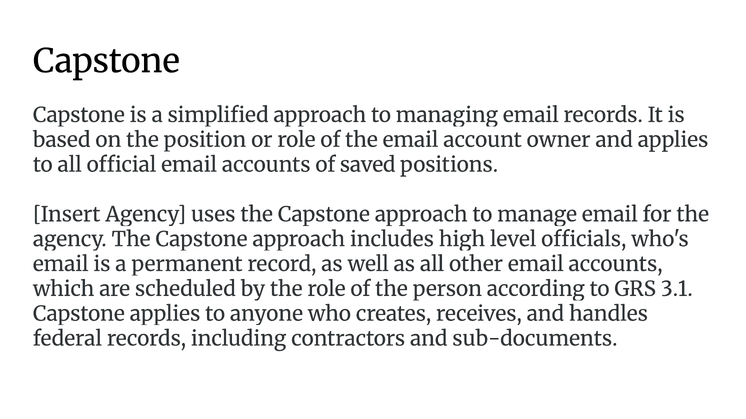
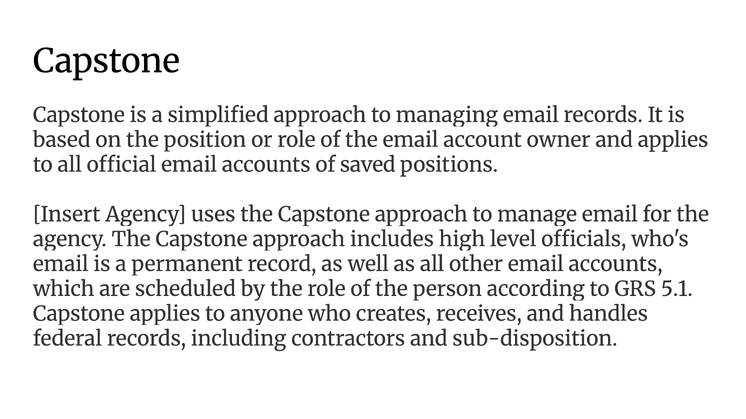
3.1: 3.1 -> 5.1 (677, 290)
sub-documents: sub-documents -> sub-disposition (535, 339)
